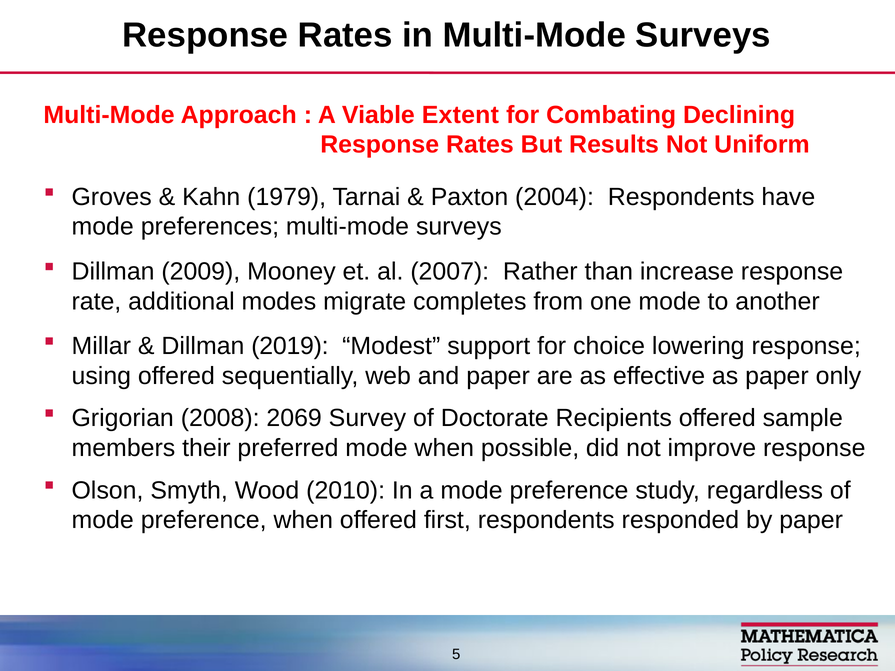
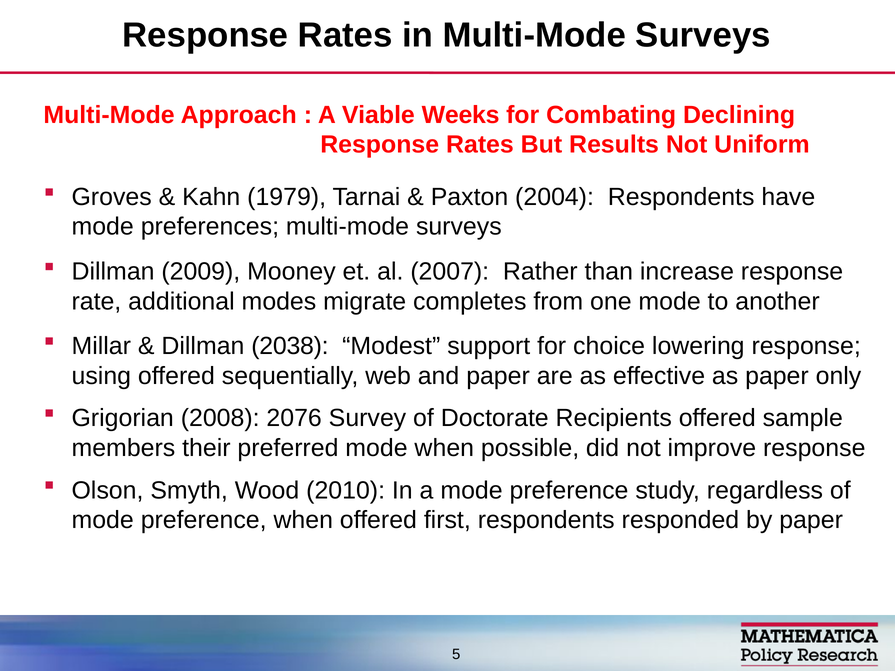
Extent: Extent -> Weeks (461, 115)
2019: 2019 -> 2038 (290, 346)
2069: 2069 -> 2076 (294, 418)
